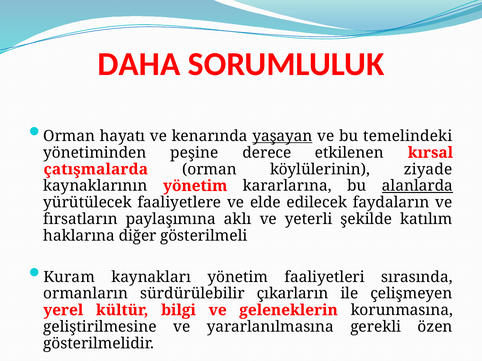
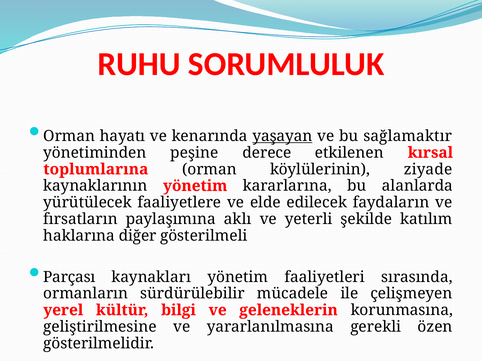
DAHA: DAHA -> RUHU (139, 64)
temelindeki: temelindeki -> sağlamaktır (408, 136)
çatışmalarda: çatışmalarda -> toplumlarına (96, 170)
alanlarda underline: present -> none (417, 186)
Kuram: Kuram -> Parçası (69, 277)
çıkarların: çıkarların -> mücadele (293, 294)
